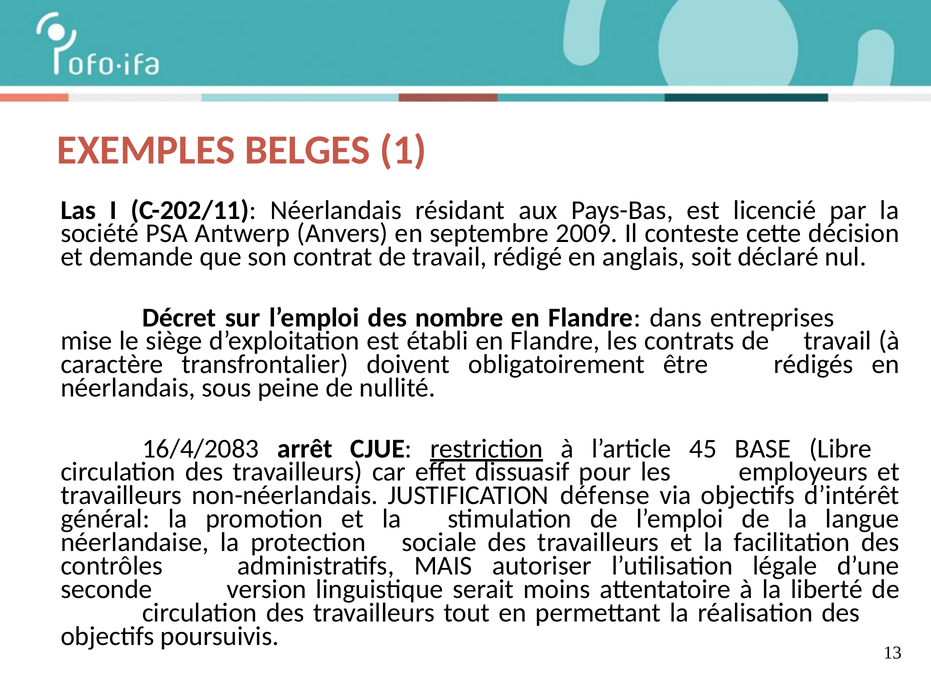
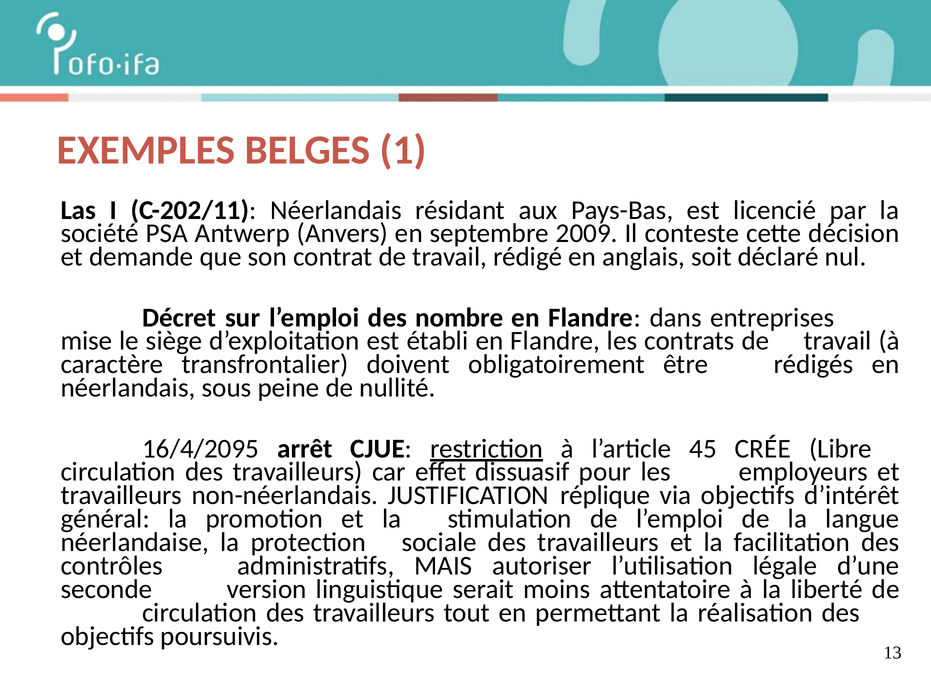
16/4/2083: 16/4/2083 -> 16/4/2095 (201, 449)
BASE: BASE -> CRÉE (763, 449)
défense: défense -> réplique (605, 496)
